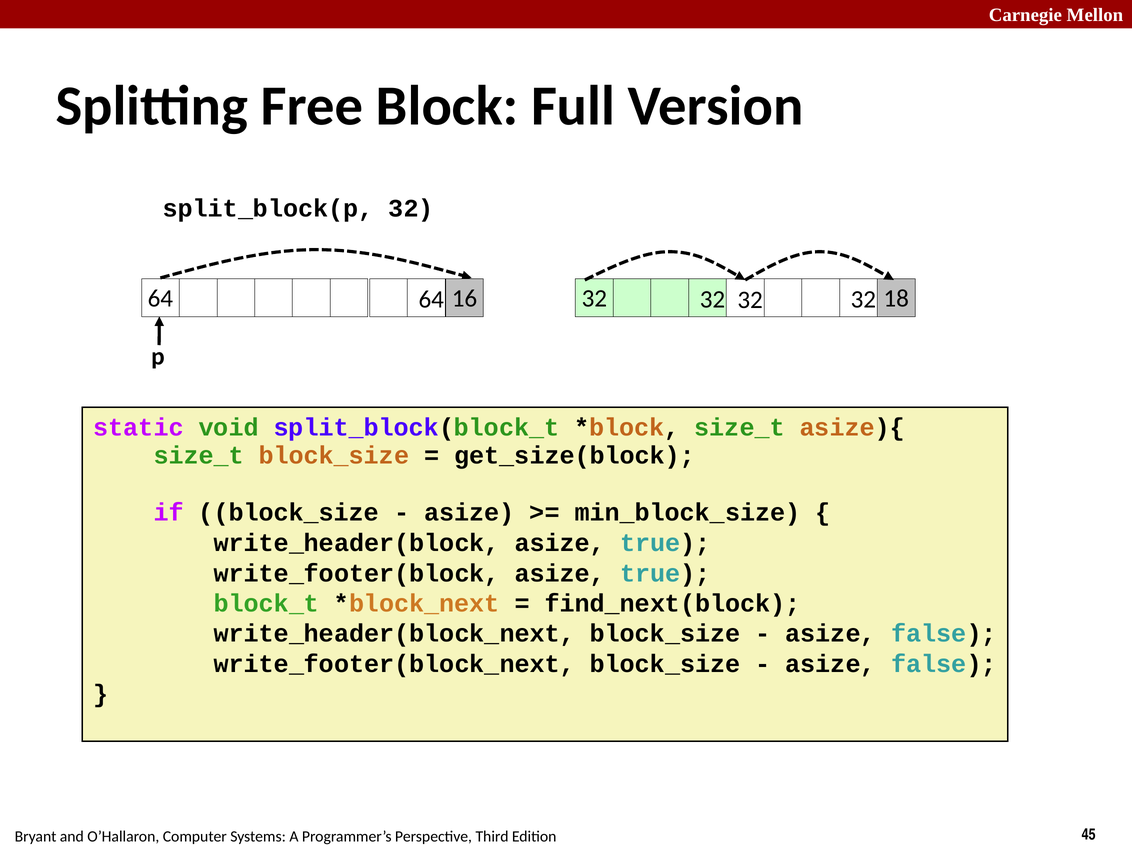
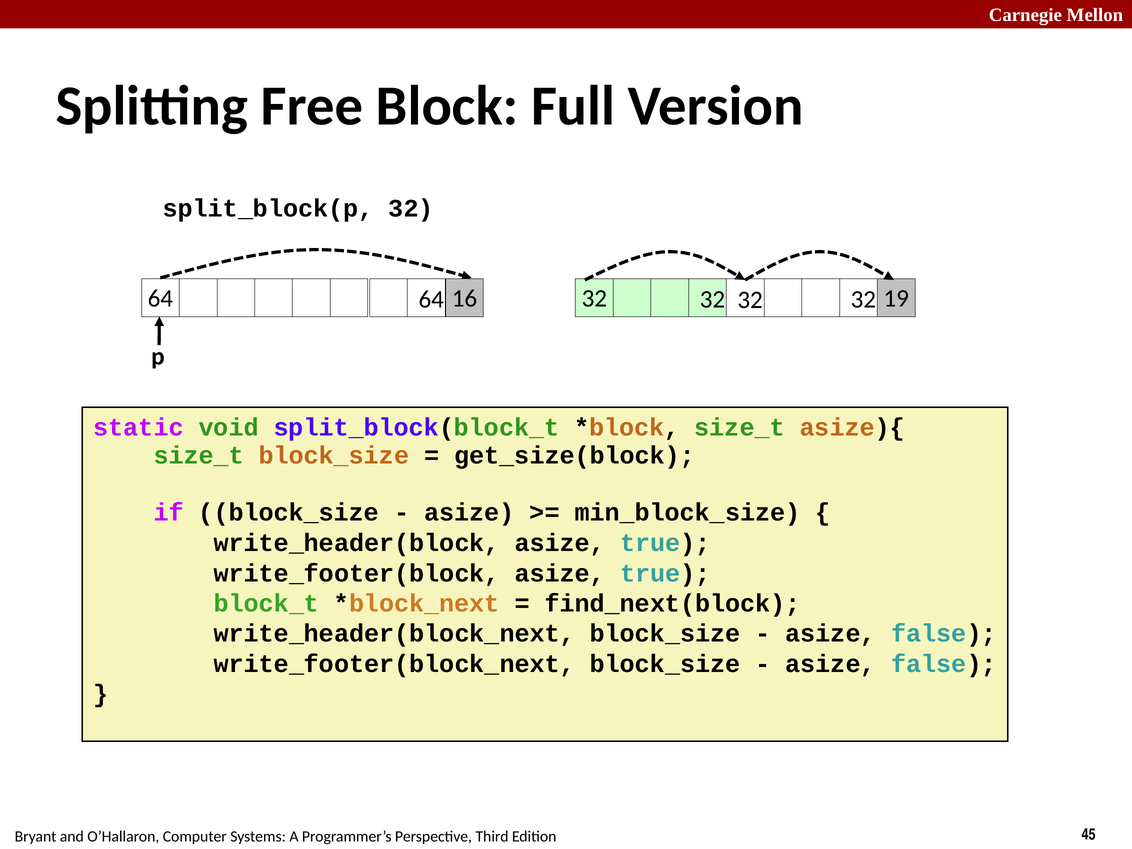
18: 18 -> 19 (896, 298)
